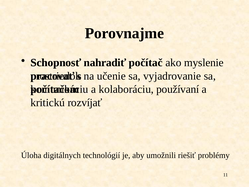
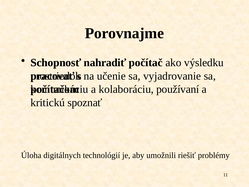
myslenie: myslenie -> výsledku (204, 63)
rozvíjať: rozvíjať -> spoznať (85, 102)
